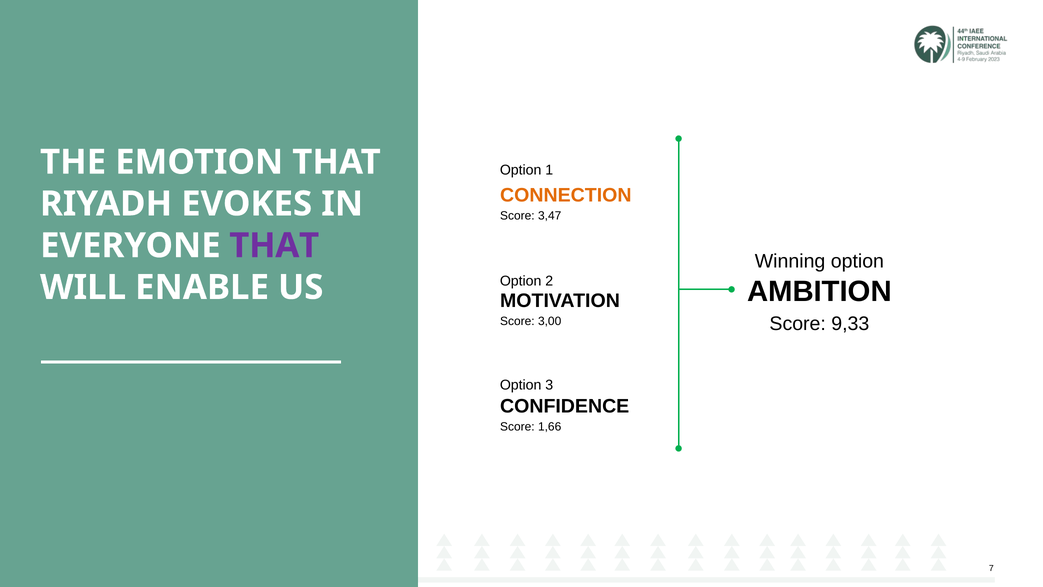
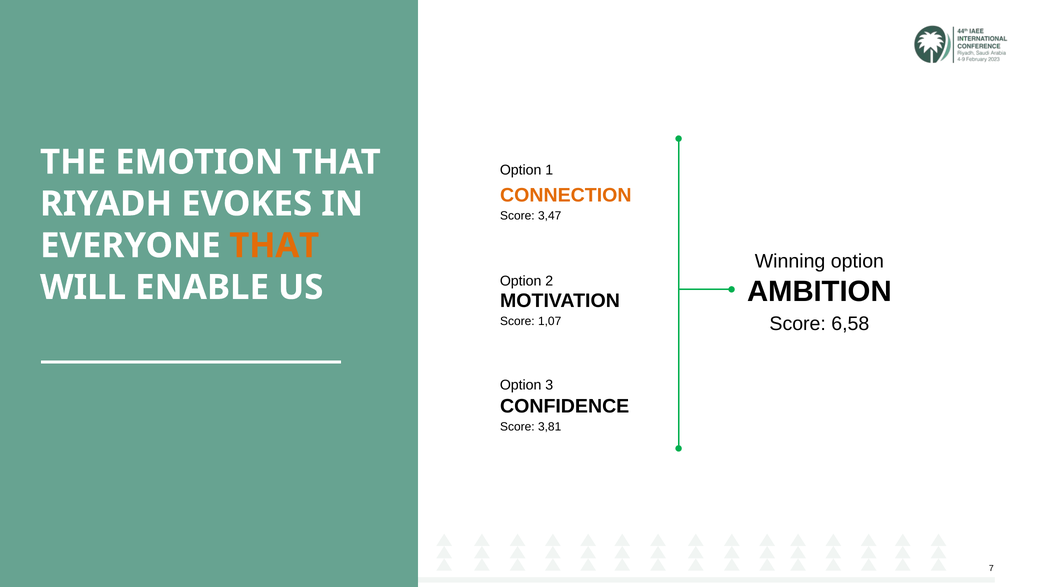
THAT colour: purple -> orange (274, 246)
9,33: 9,33 -> 6,58 (850, 323)
3,00: 3,00 -> 1,07 (550, 321)
1,66: 1,66 -> 3,81 (550, 426)
